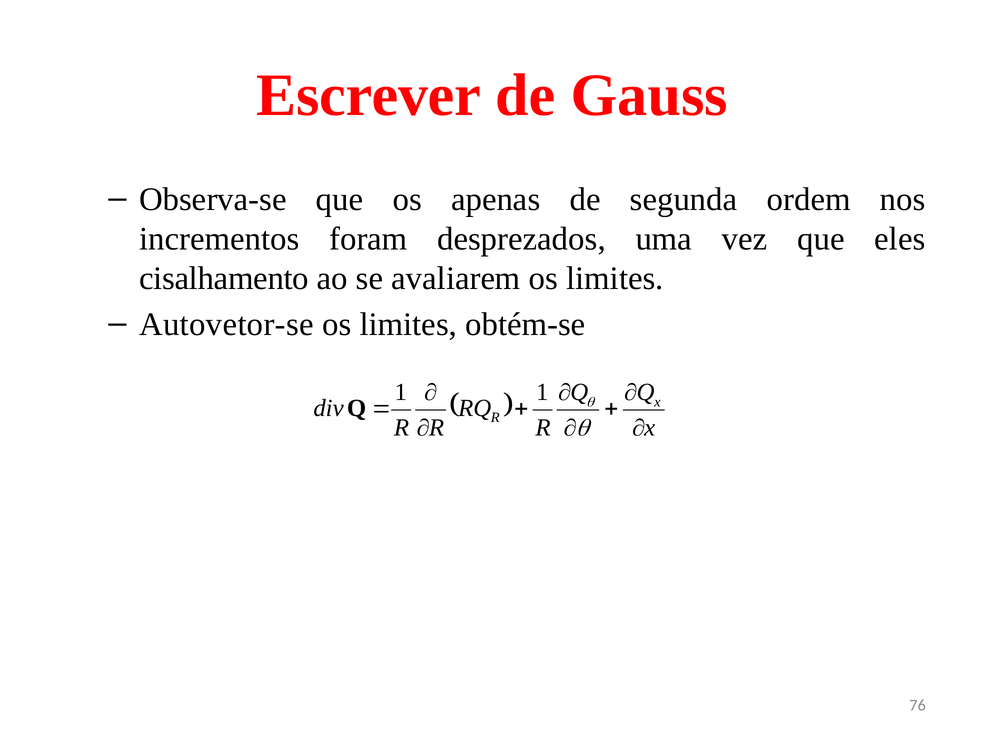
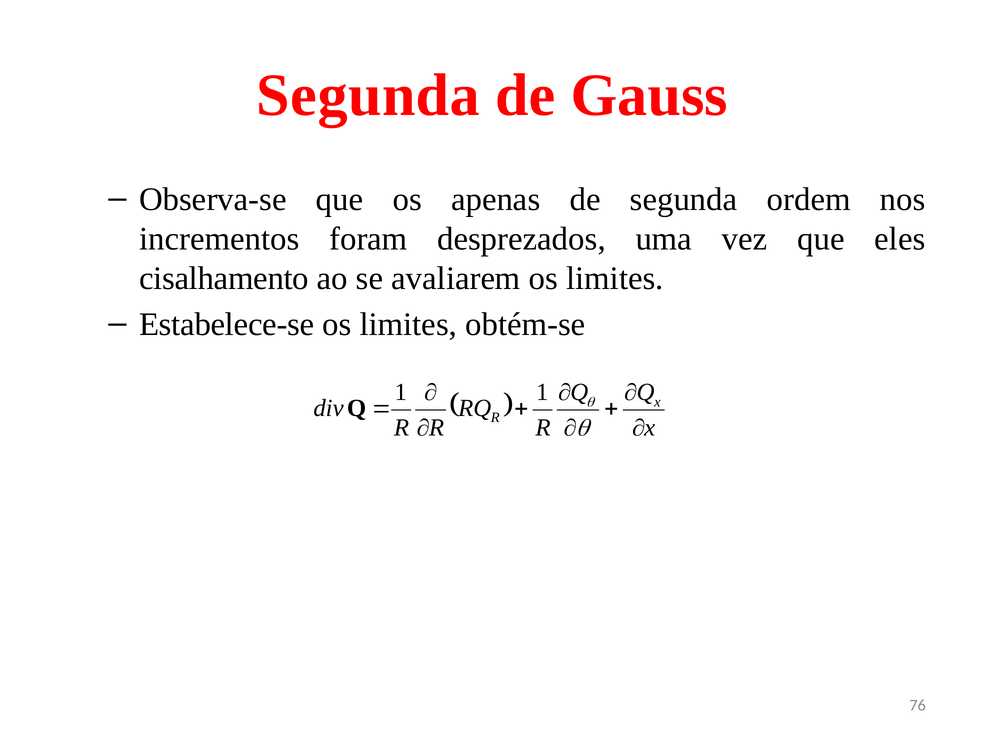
Escrever: Escrever -> Segunda (368, 95)
Autovetor-se: Autovetor-se -> Estabelece-se (227, 324)
